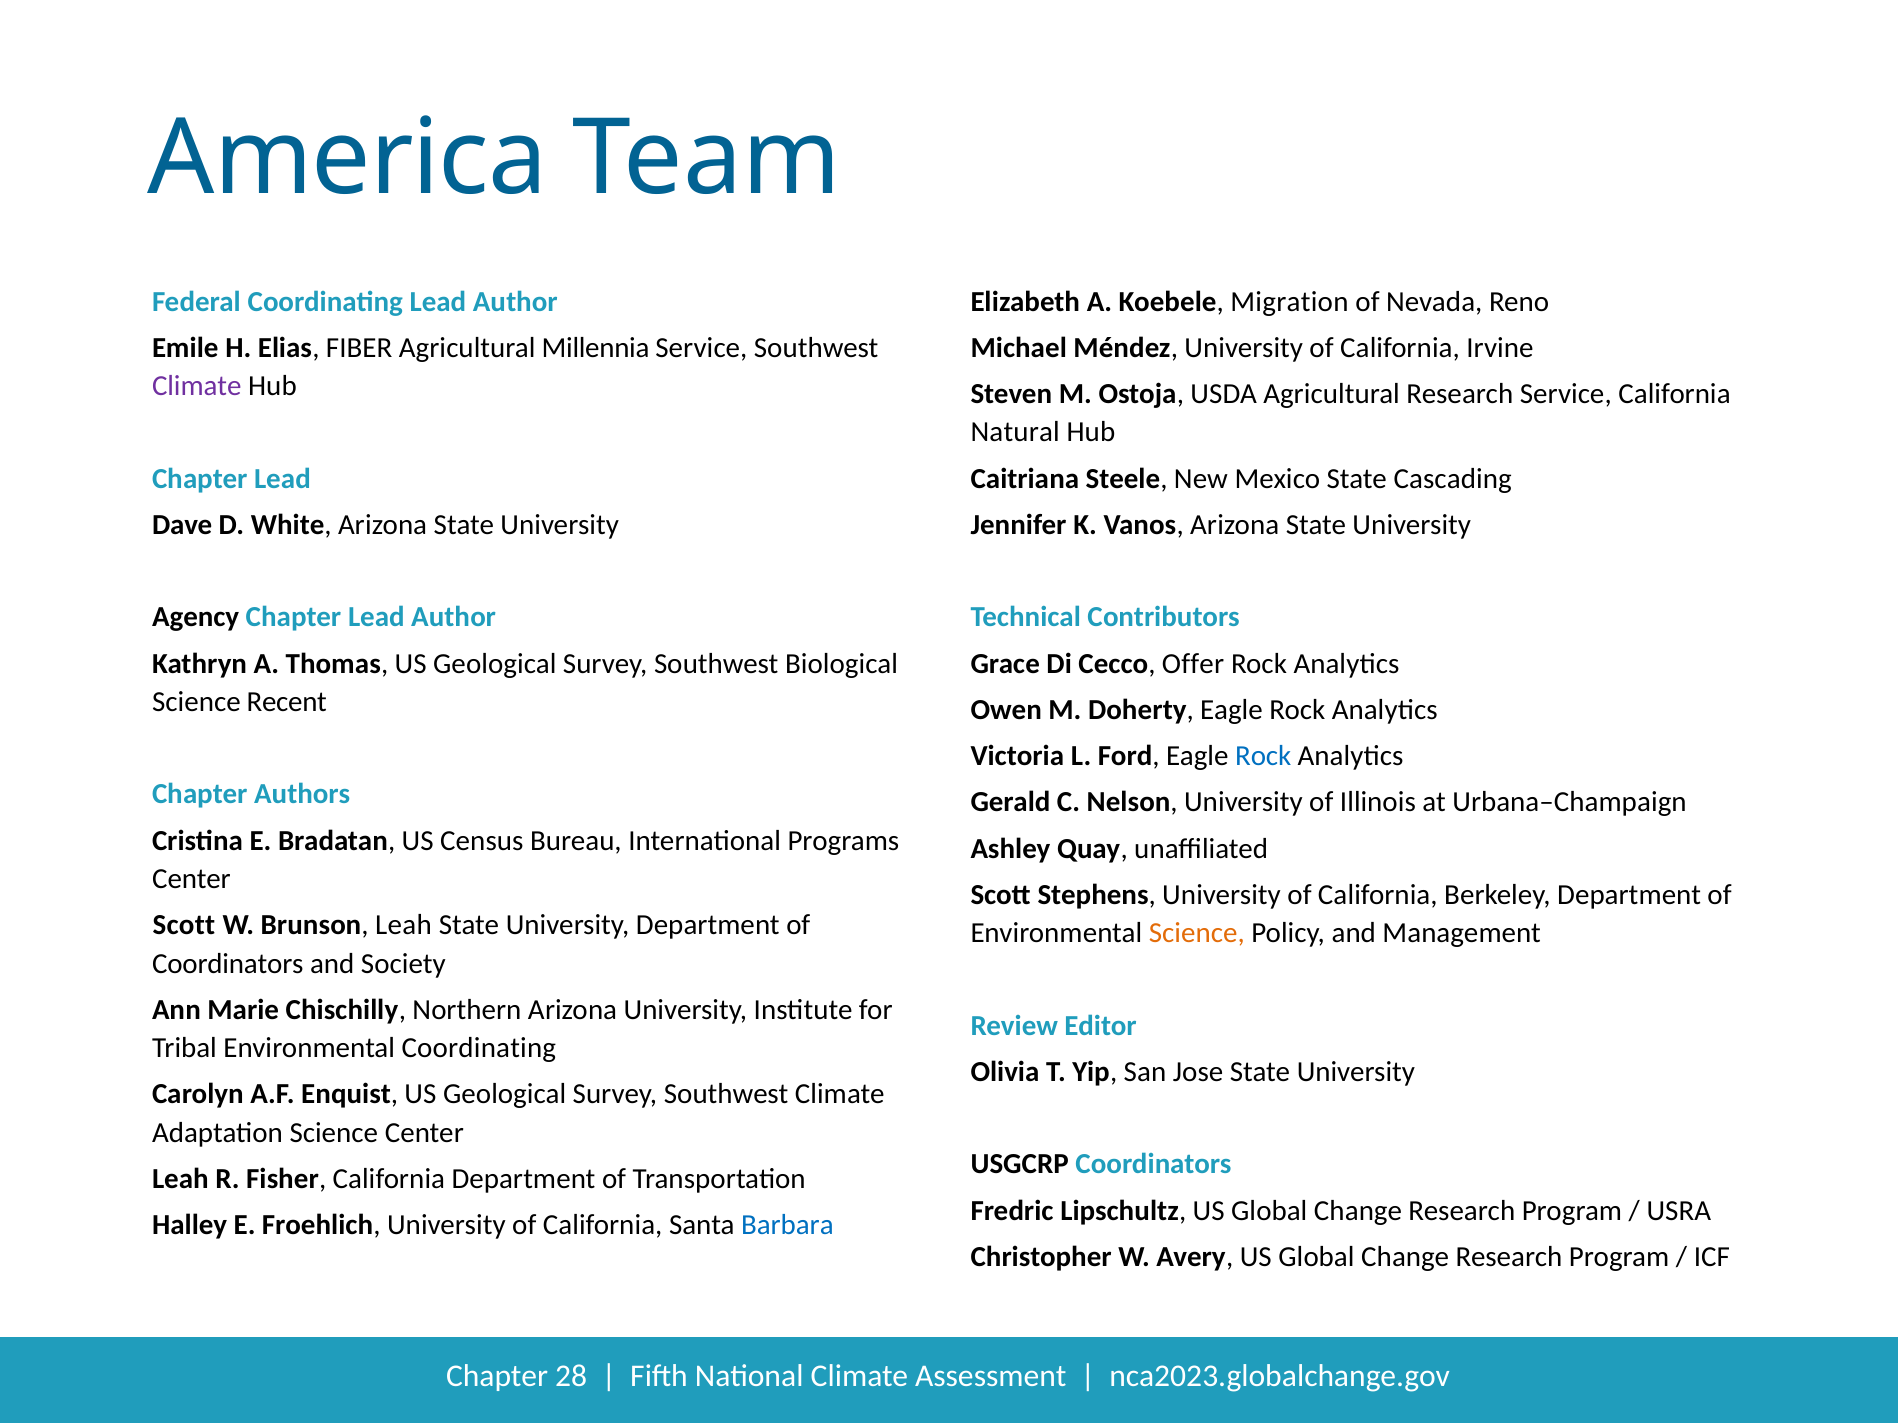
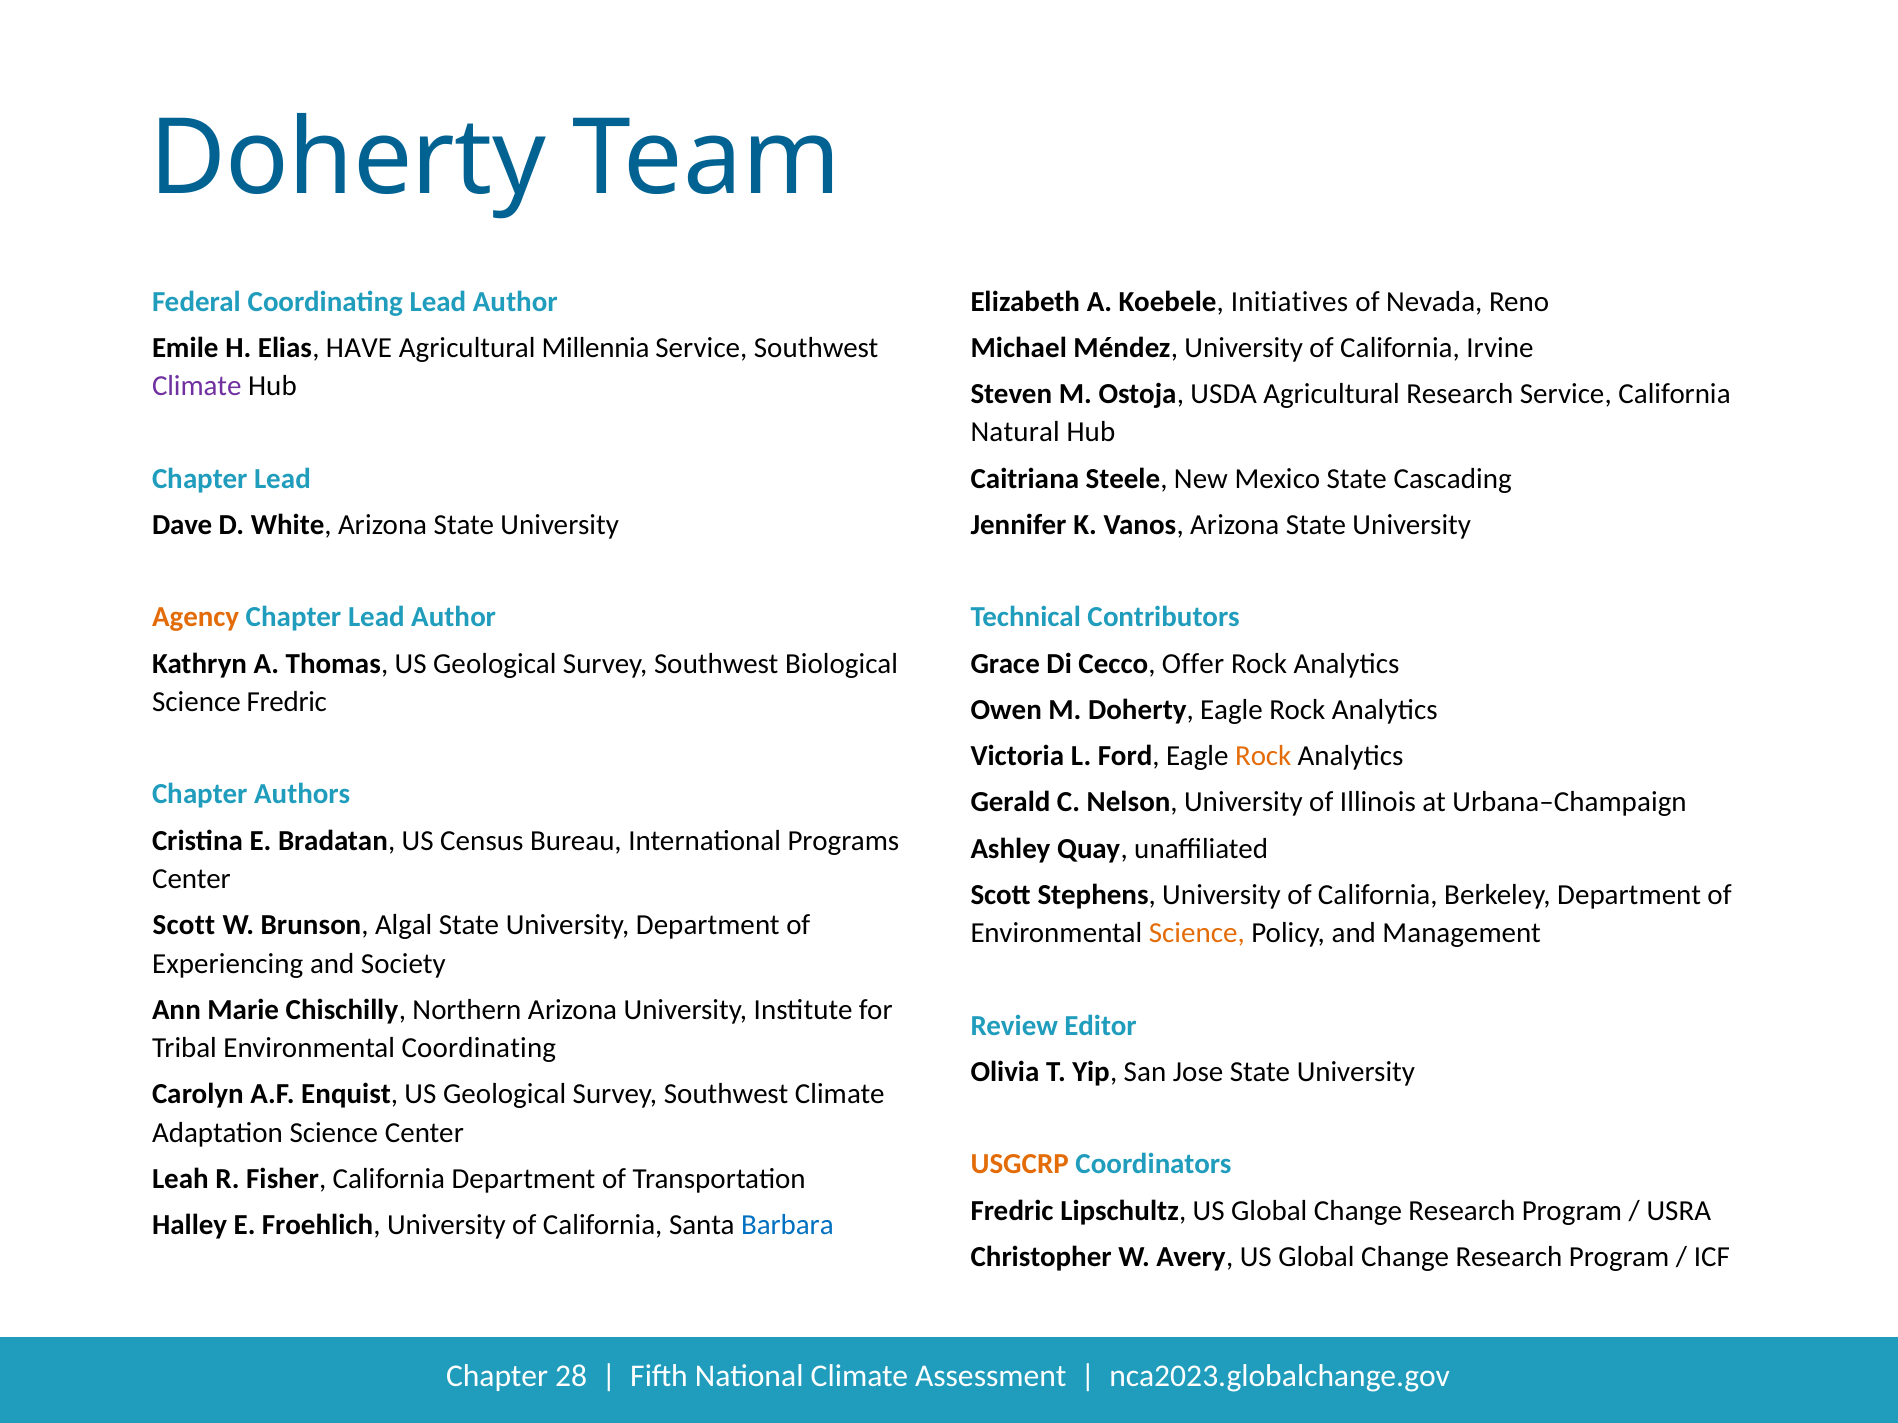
America: America -> Doherty (348, 158)
Migration: Migration -> Initiatives (1289, 302)
FIBER: FIBER -> HAVE (359, 348)
Agency colour: black -> orange (196, 618)
Science Recent: Recent -> Fredric (287, 702)
Rock colour: blue -> orange (1263, 756)
Brunson Leah: Leah -> Algal (404, 926)
Coordinators: Coordinators -> Experiencing (228, 964)
USGCRP colour: black -> orange (1020, 1165)
